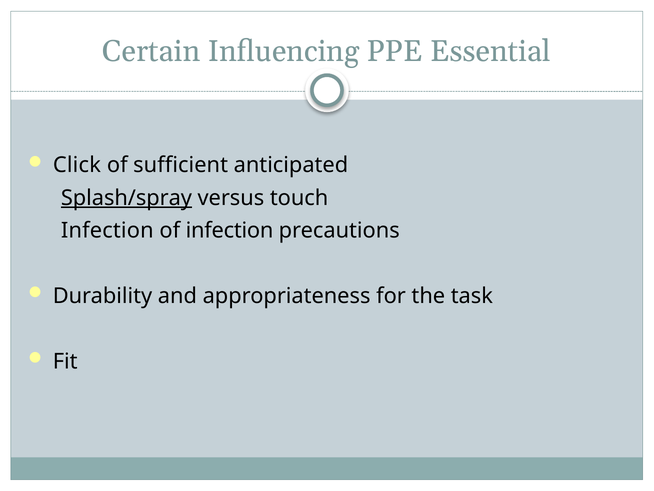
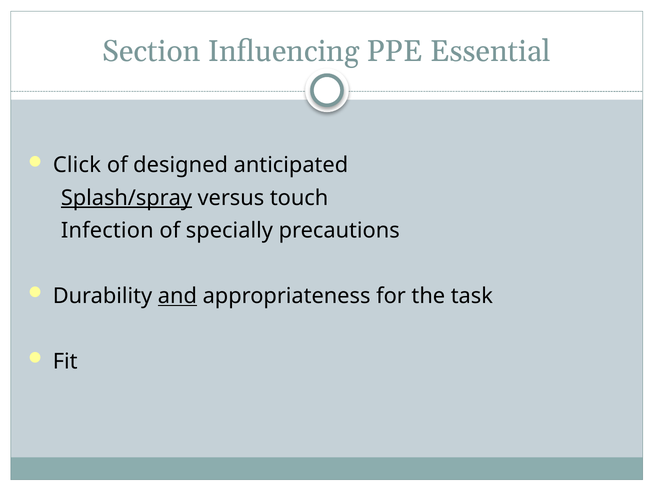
Certain: Certain -> Section (151, 51)
sufficient: sufficient -> designed (181, 165)
of infection: infection -> specially (229, 230)
and underline: none -> present (177, 296)
